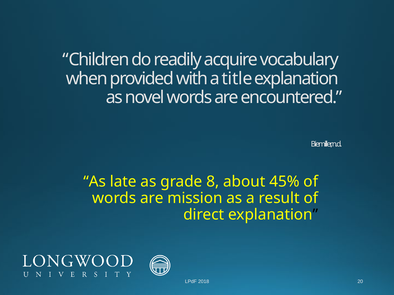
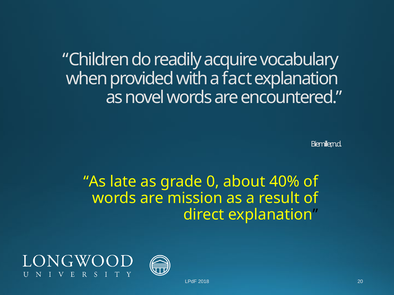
title: title -> fact (237, 79)
8: 8 -> 0 (213, 182)
45%: 45% -> 40% (284, 182)
